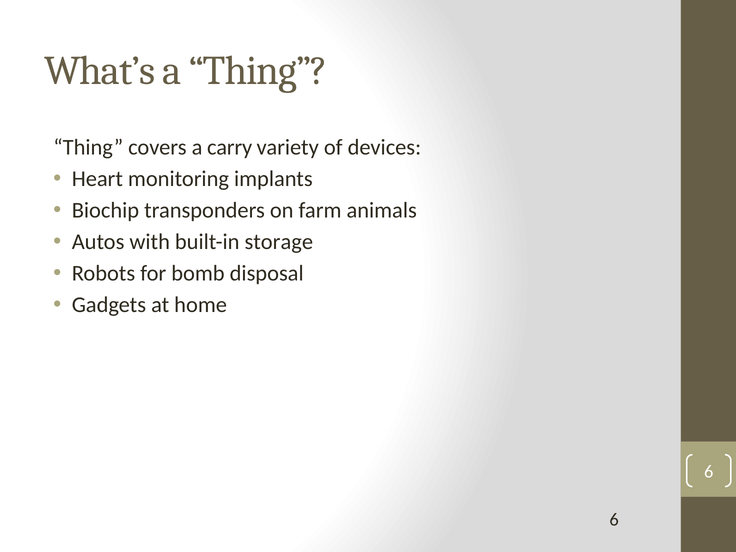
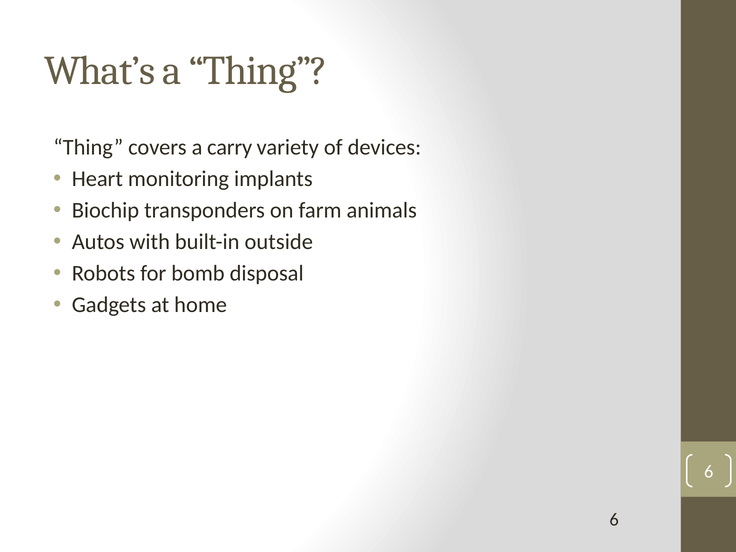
storage: storage -> outside (279, 242)
